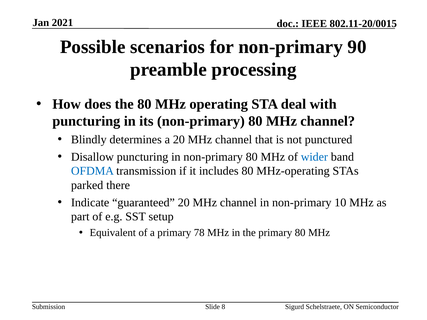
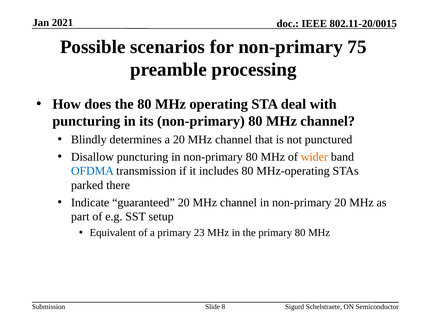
90: 90 -> 75 (357, 47)
wider colour: blue -> orange (314, 157)
non-primary 10: 10 -> 20 (340, 203)
78: 78 -> 23 (199, 233)
